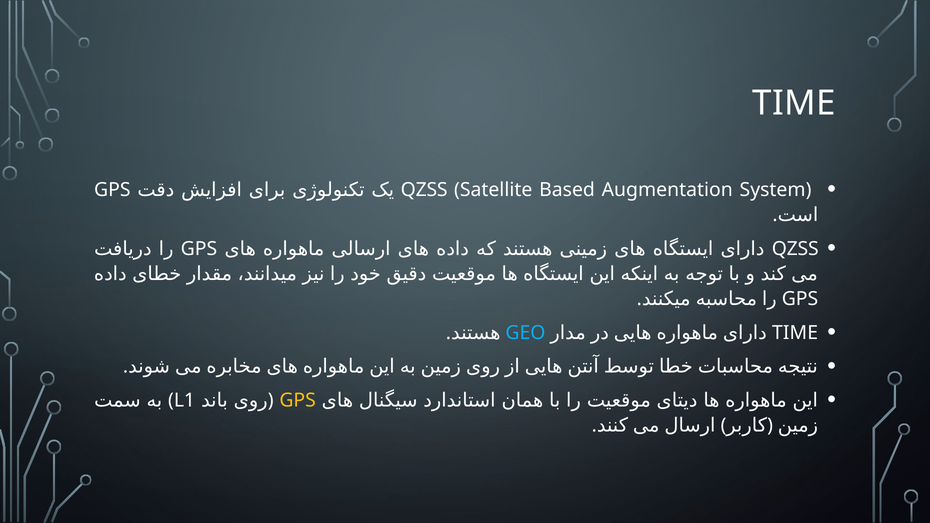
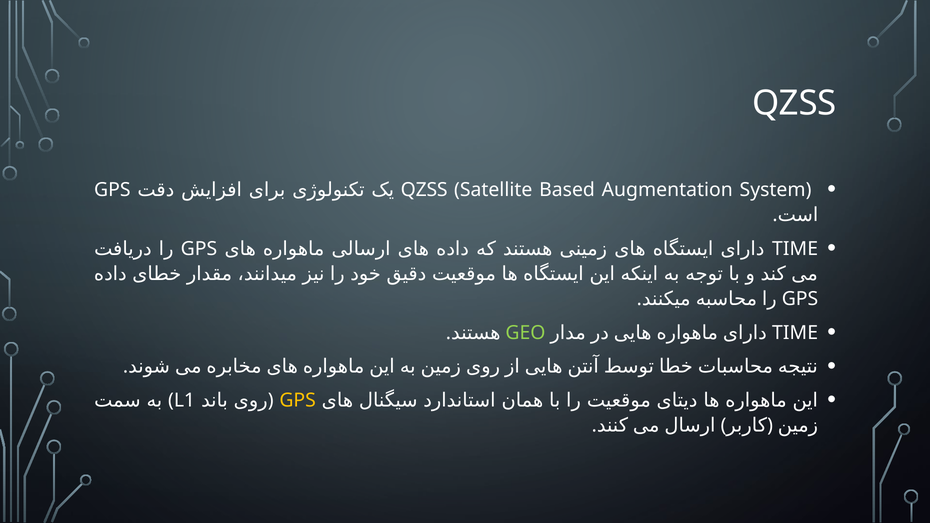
TIME: TIME -> QZSS (794, 103)
QZSS: QZSS -> TIME (795, 249)
GEO colour: light blue -> light green (525, 333)
